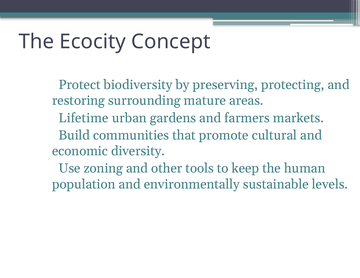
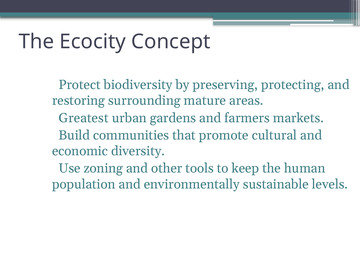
Lifetime: Lifetime -> Greatest (84, 118)
